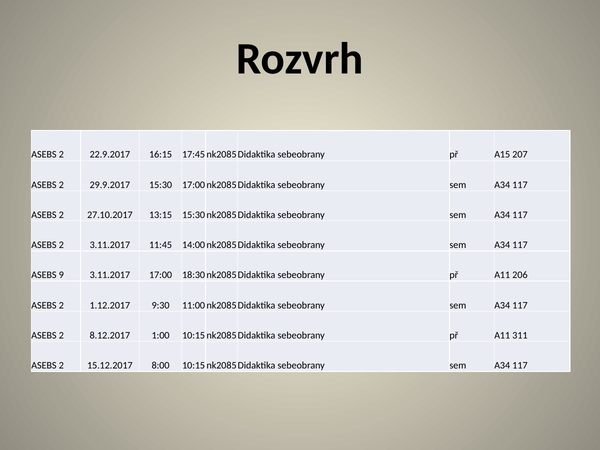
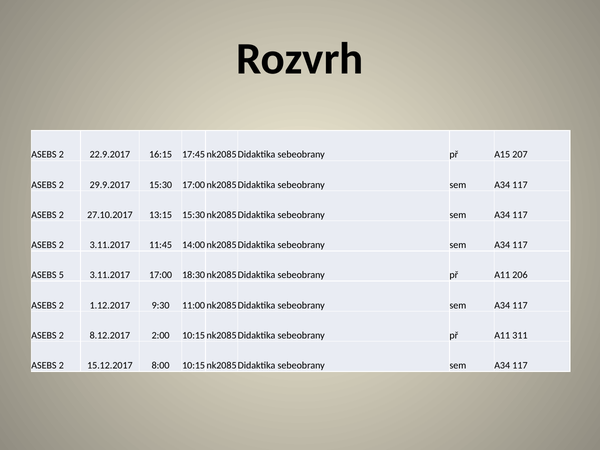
9: 9 -> 5 (61, 275)
1:00: 1:00 -> 2:00 (161, 335)
